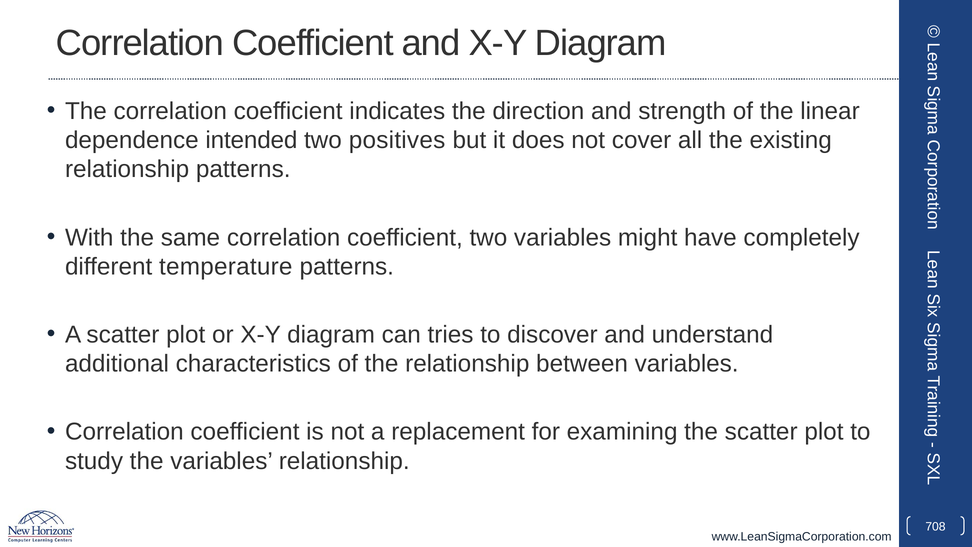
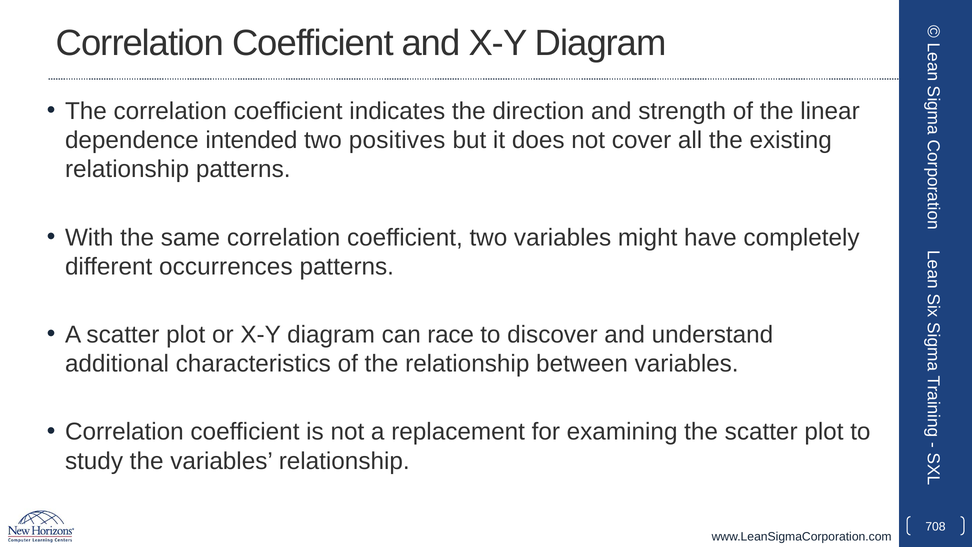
temperature: temperature -> occurrences (226, 267)
tries: tries -> race (451, 335)
